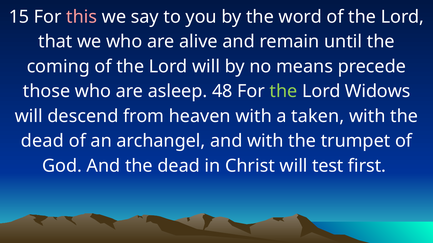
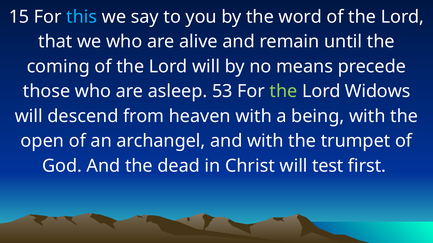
this colour: pink -> light blue (82, 17)
48: 48 -> 53 (222, 92)
taken: taken -> being (318, 116)
dead: dead -> open (42, 141)
